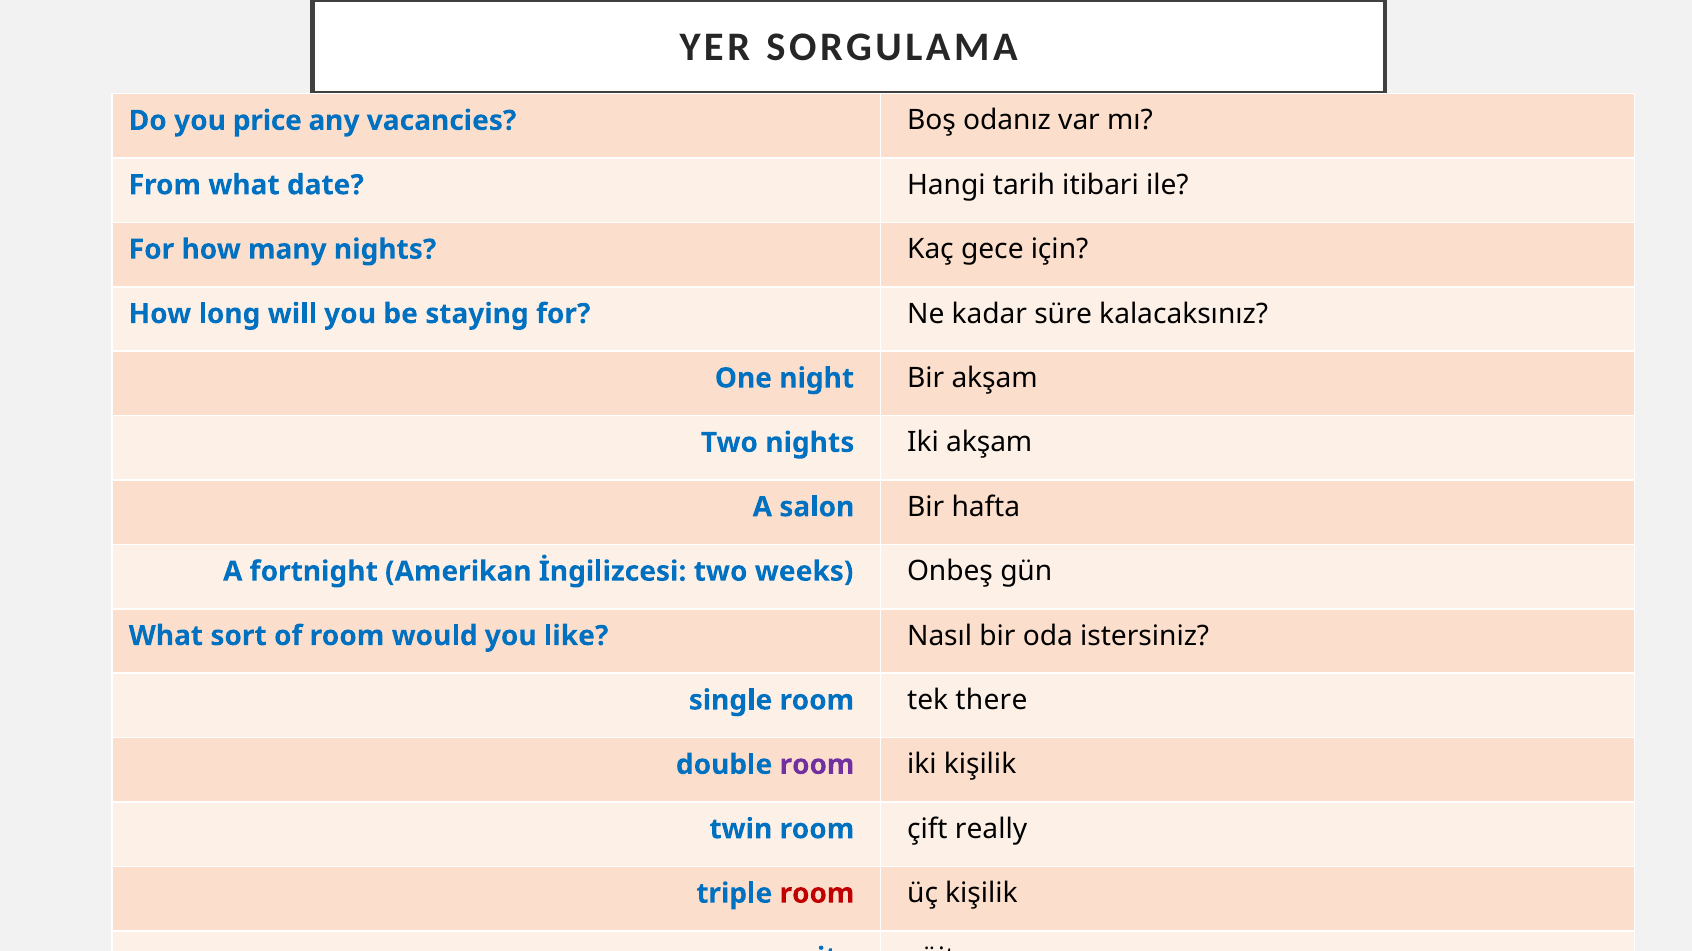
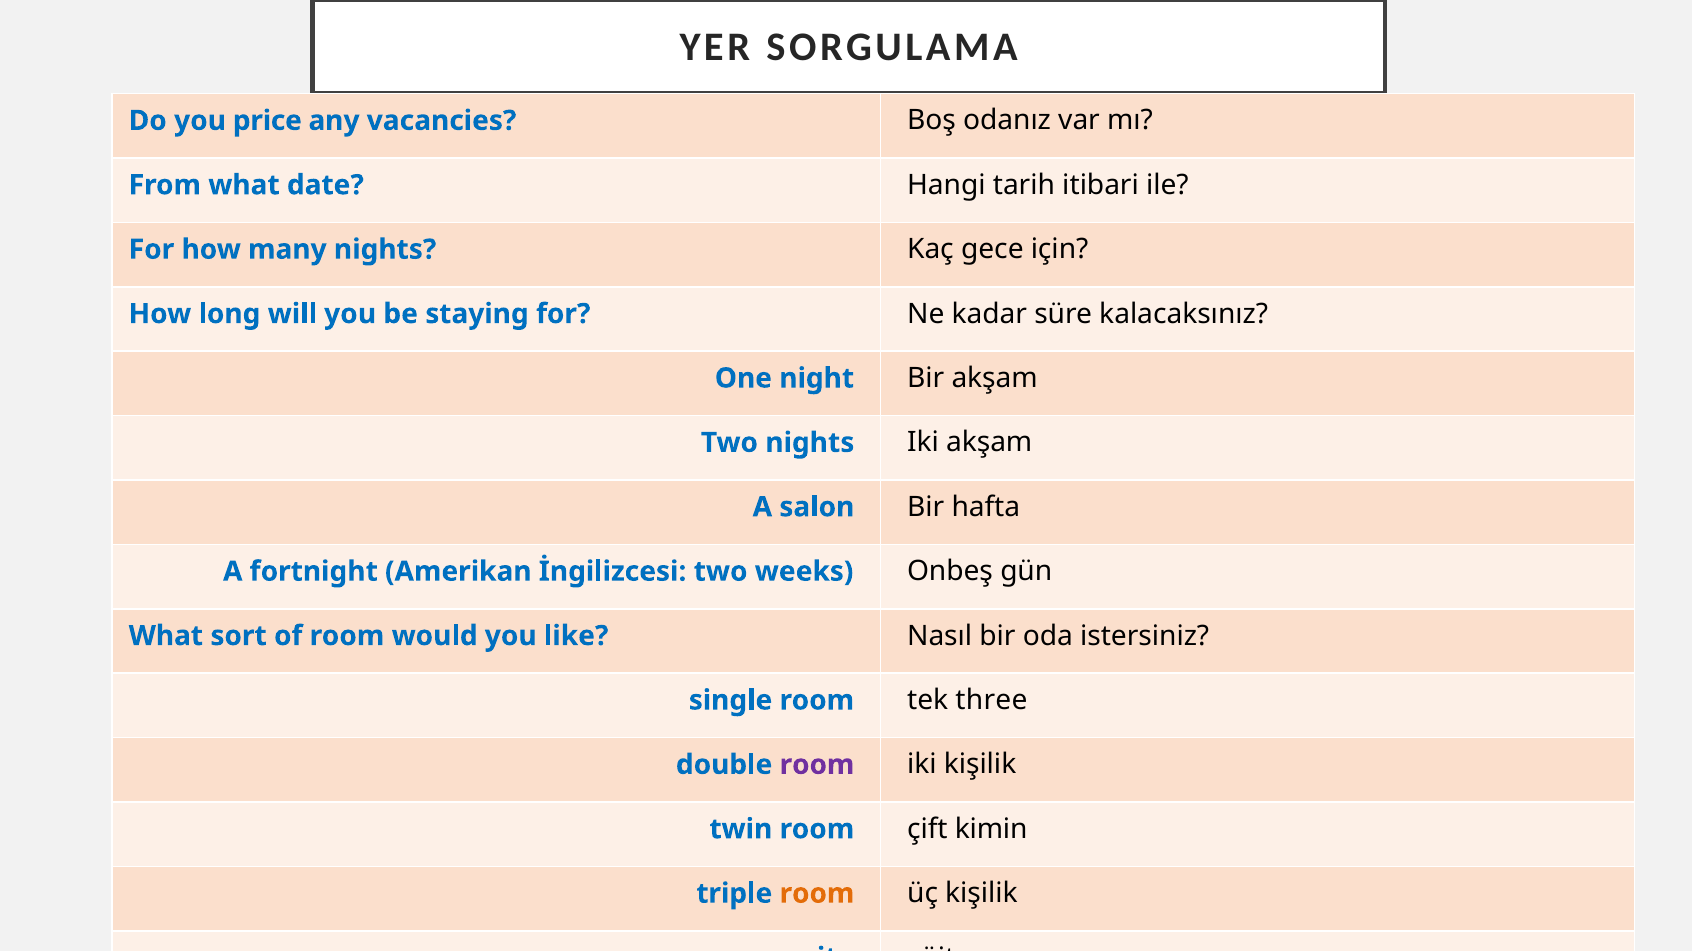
there: there -> three (991, 701)
really: really -> kimin (991, 830)
room colour: red -> orange (817, 894)
